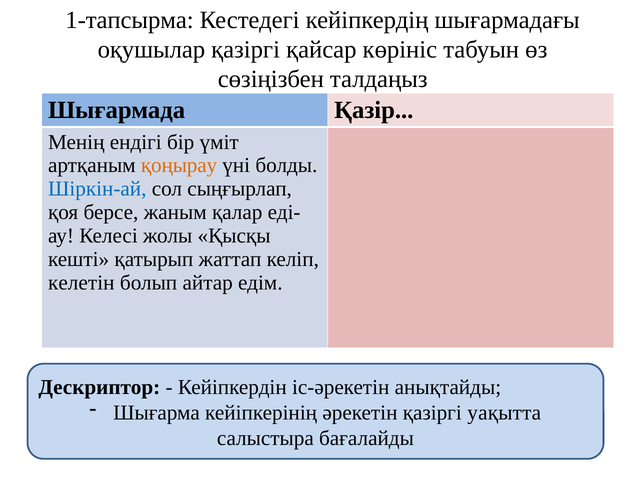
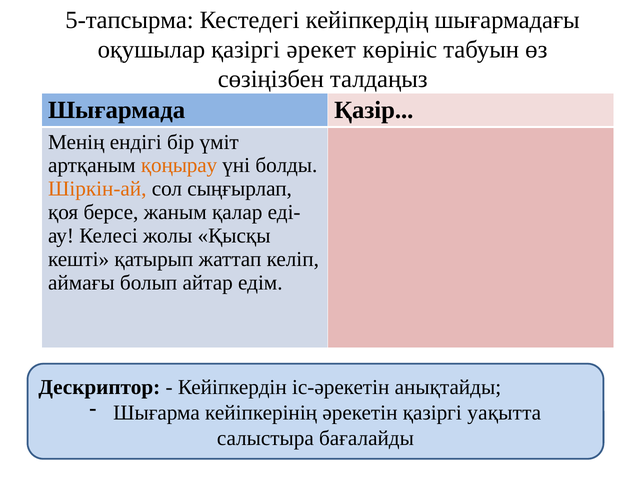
1-тапсырма: 1-тапсырма -> 5-тапсырма (129, 20)
қайсар: қайсар -> әрекет (321, 50)
Шіркін-ай colour: blue -> orange (97, 189)
келетін: келетін -> аймағы (81, 283)
